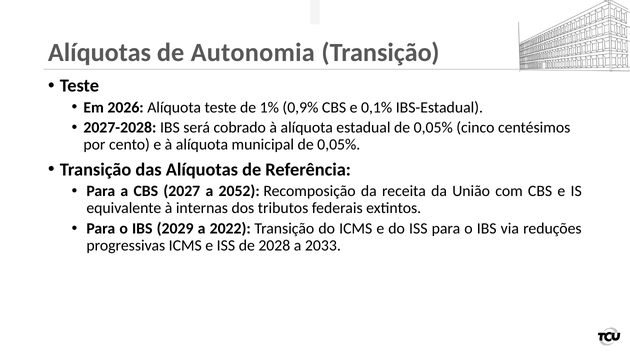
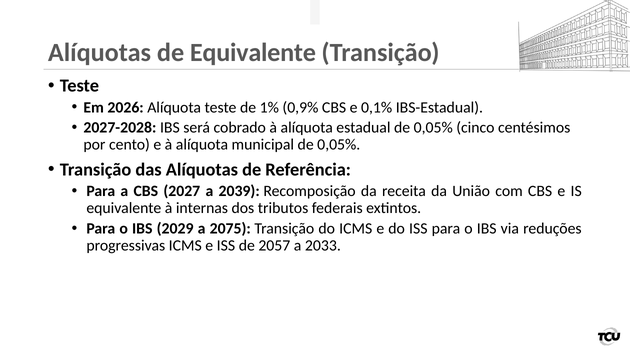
de Autonomia: Autonomia -> Equivalente (253, 52)
2052: 2052 -> 2039 (239, 191)
2022: 2022 -> 2075 (230, 229)
2028: 2028 -> 2057 (274, 246)
